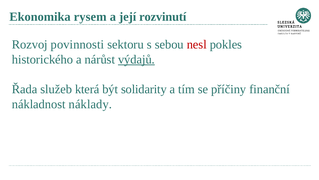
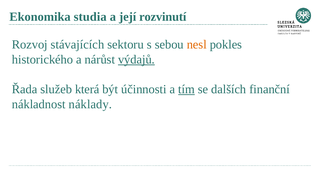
rysem: rysem -> studia (90, 17)
povinnosti: povinnosti -> stávajících (77, 44)
nesl colour: red -> orange (197, 44)
solidarity: solidarity -> účinnosti (144, 89)
tím underline: none -> present (186, 89)
příčiny: příčiny -> dalších (229, 89)
